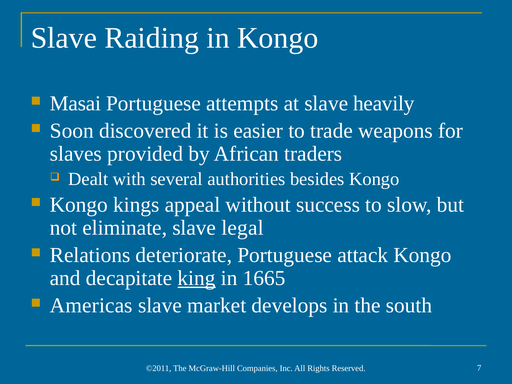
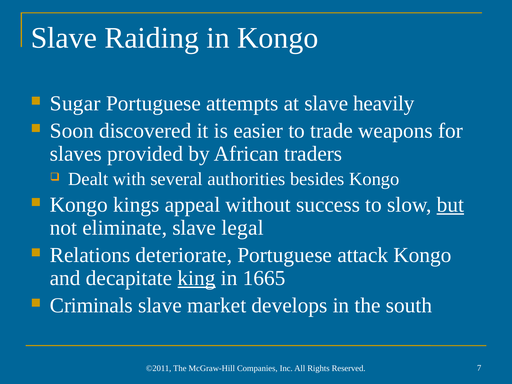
Masai: Masai -> Sugar (75, 104)
but underline: none -> present (450, 205)
Americas: Americas -> Criminals (91, 306)
